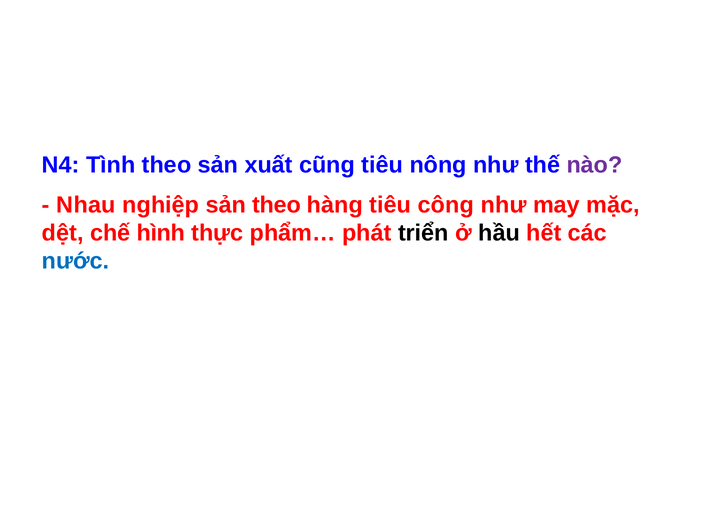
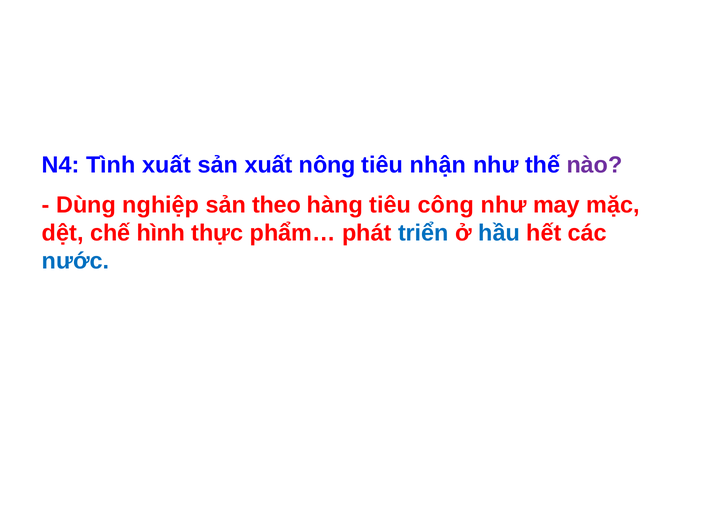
Tình theo: theo -> xuất (166, 165)
cũng: cũng -> nông (327, 165)
nông: nông -> nhận (438, 165)
Nhau: Nhau -> Dùng (86, 205)
triển colour: black -> blue (423, 233)
hầu colour: black -> blue (499, 233)
